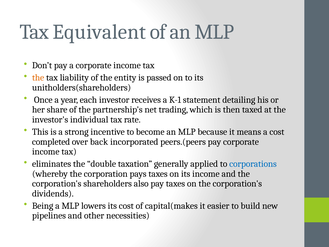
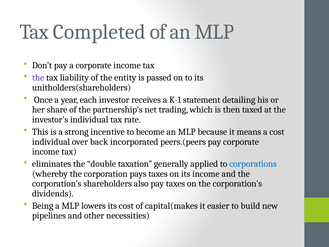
Equivalent: Equivalent -> Completed (99, 32)
the colour: orange -> purple (38, 78)
completed: completed -> individual (51, 142)
